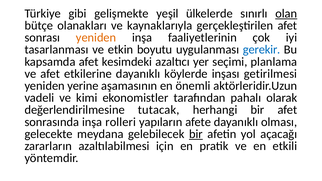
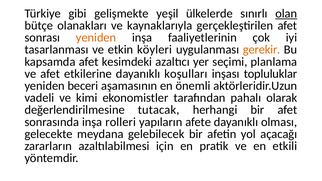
boyutu: boyutu -> köyleri (155, 50)
gerekir colour: blue -> orange (262, 50)
köylerde: köylerde -> koşulları (186, 74)
getirilmesi: getirilmesi -> topluluklar (271, 74)
yerine: yerine -> beceri (83, 86)
bir underline: present -> none (196, 134)
